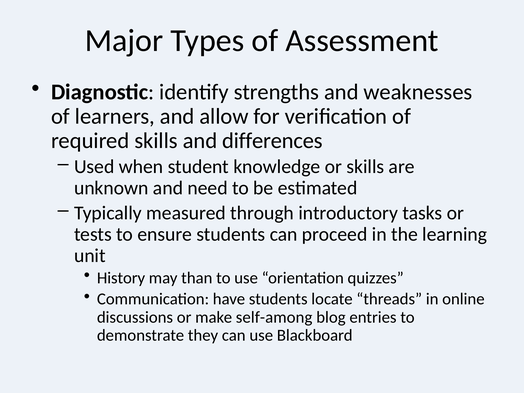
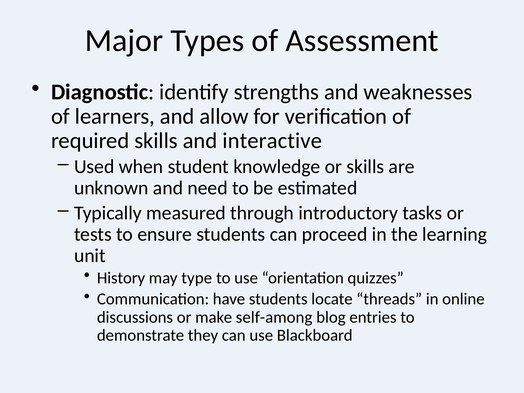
differences: differences -> interactive (272, 141)
than: than -> type (197, 278)
